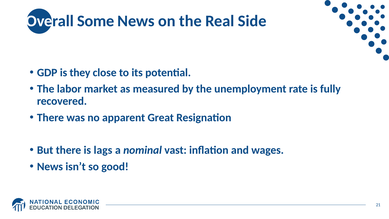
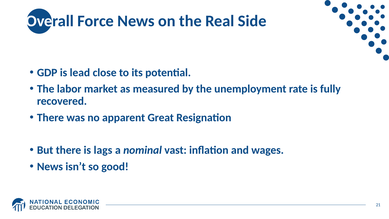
Some: Some -> Force (96, 21)
they: they -> lead (80, 73)
